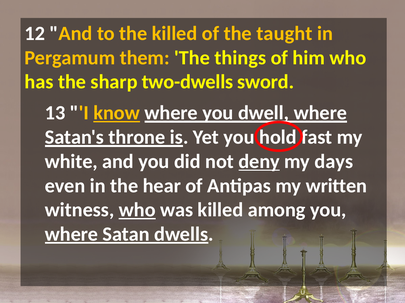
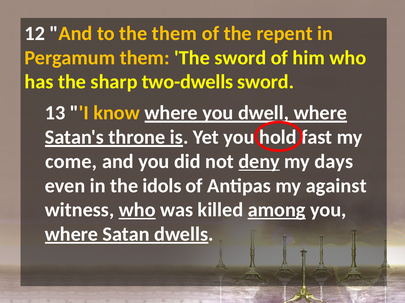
the killed: killed -> them (174, 34)
taught: taught -> repent (285, 34)
The things: things -> sword (240, 58)
know underline: present -> none (117, 113)
white: white -> come (71, 162)
hear: hear -> idols (162, 186)
written: written -> against (336, 186)
among underline: none -> present (277, 210)
